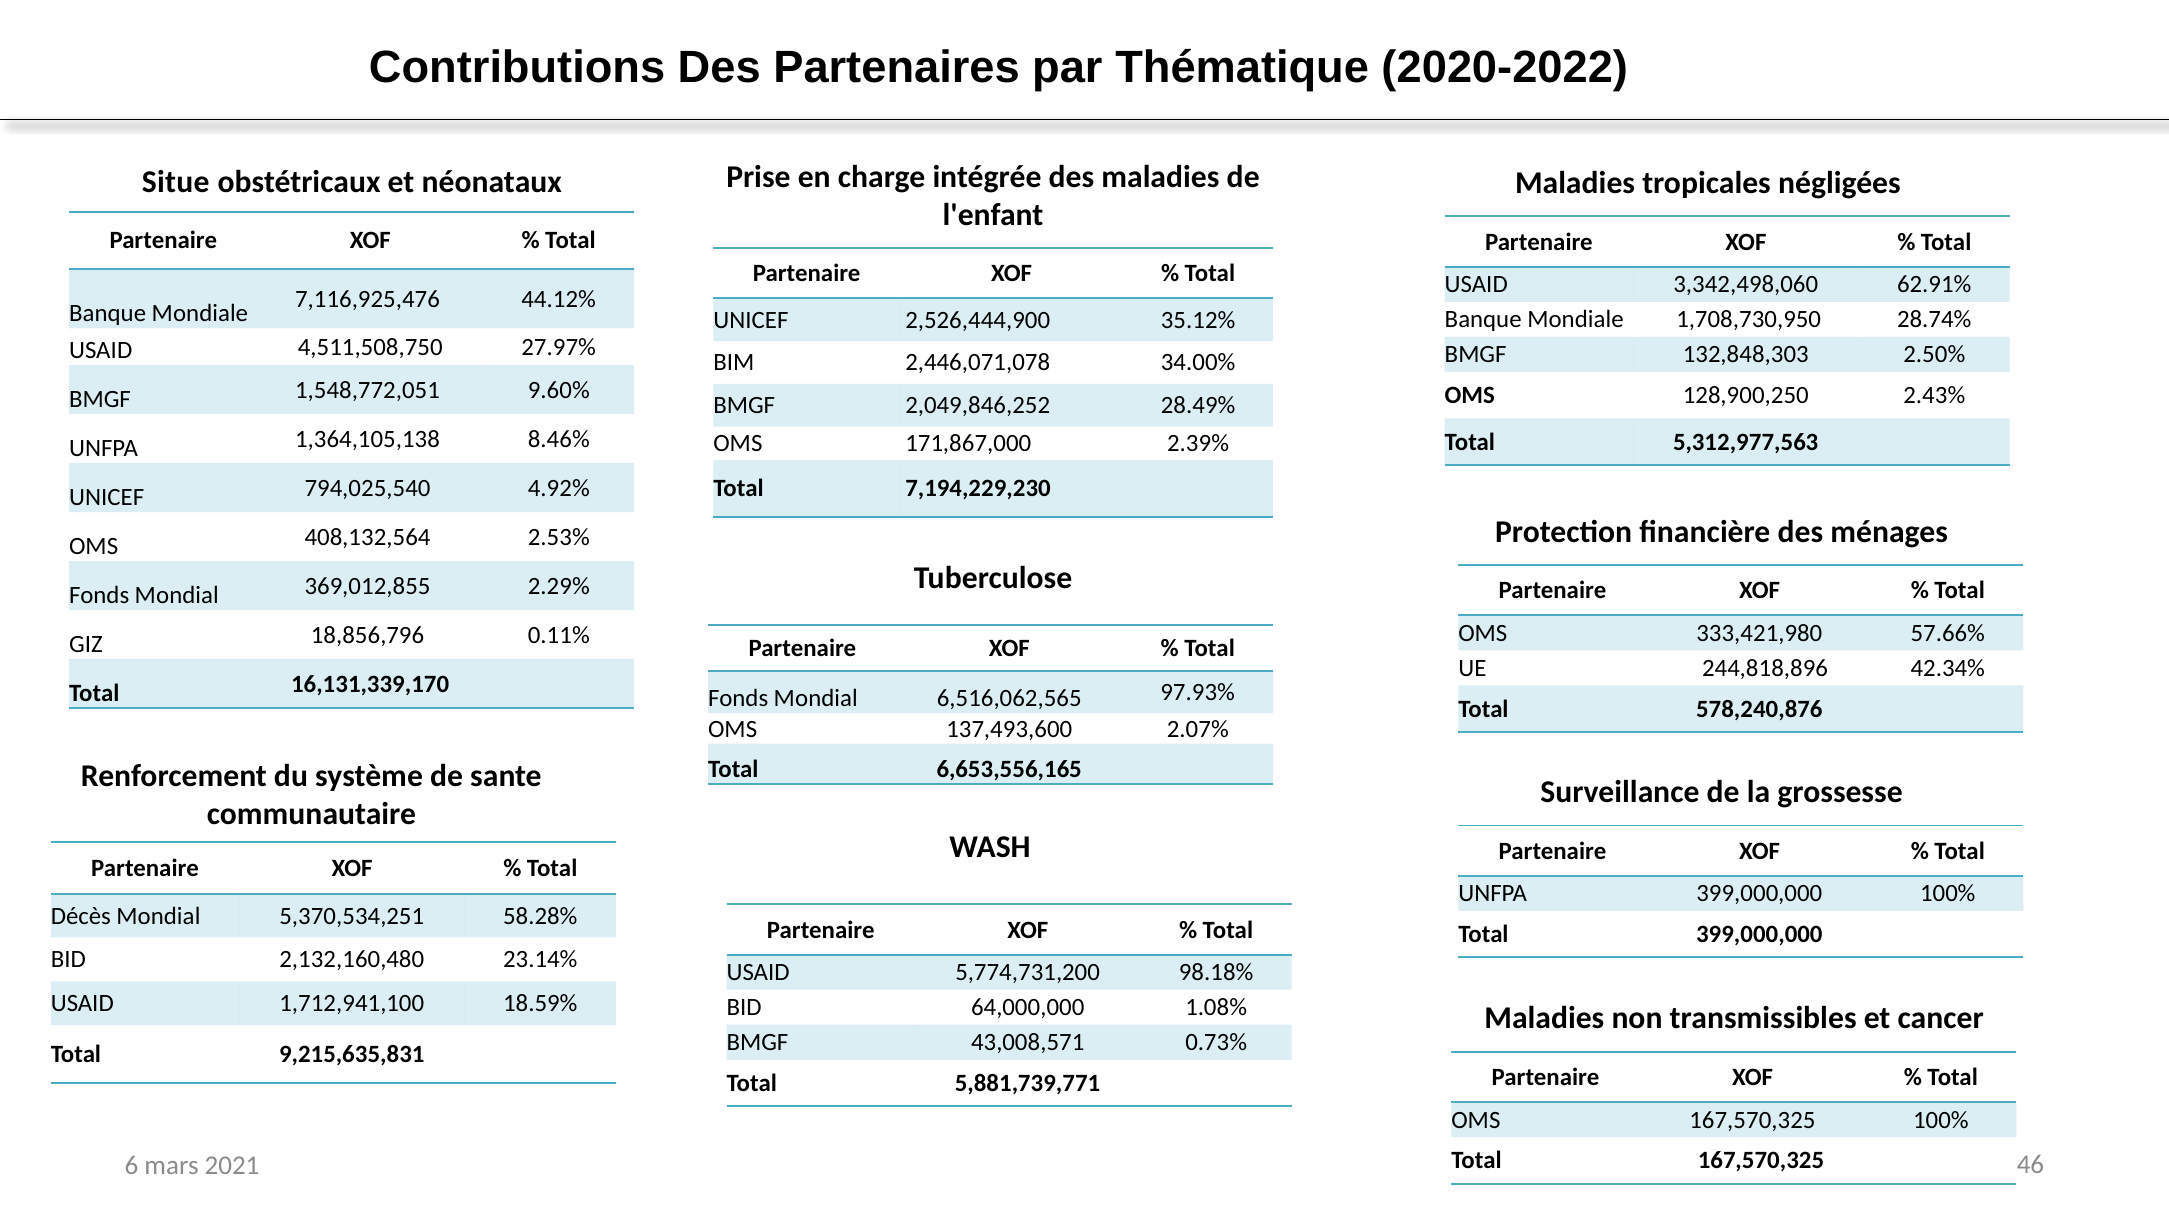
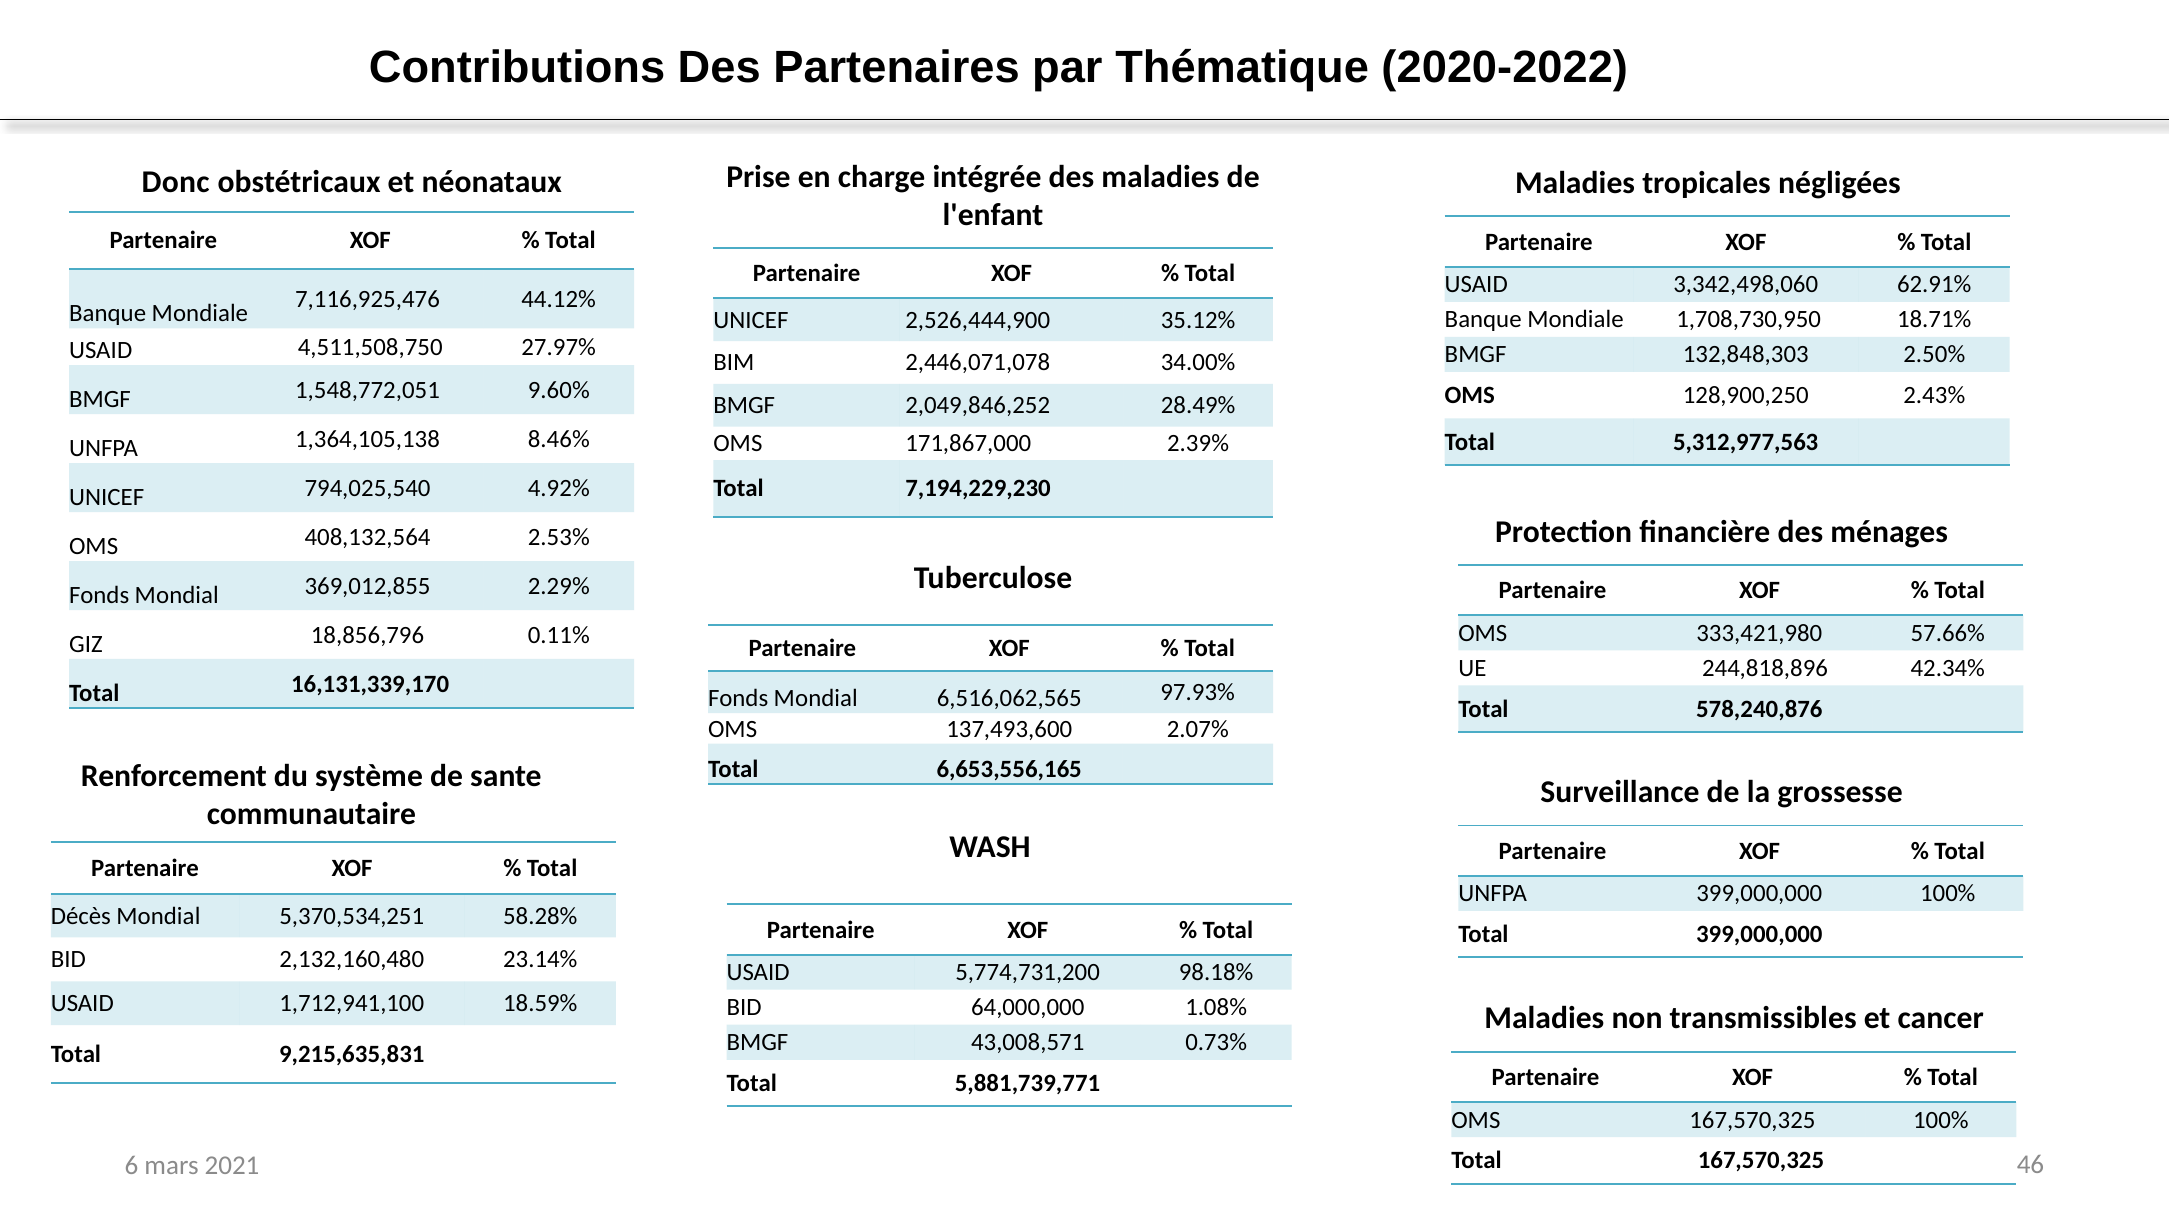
Situe: Situe -> Donc (176, 182)
28.74%: 28.74% -> 18.71% (1934, 320)
